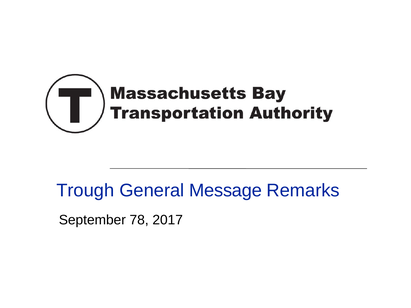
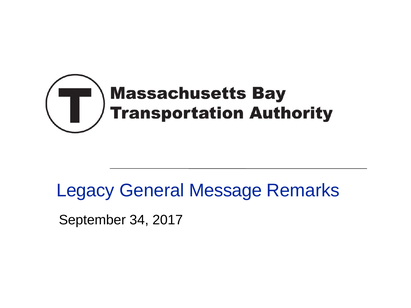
Trough: Trough -> Legacy (85, 191)
78: 78 -> 34 (139, 220)
